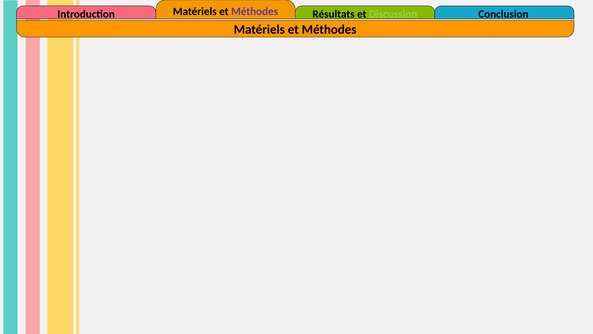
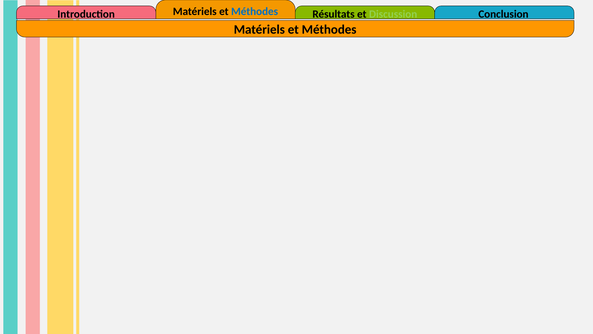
Méthodes colour: purple -> blue (255, 12)
